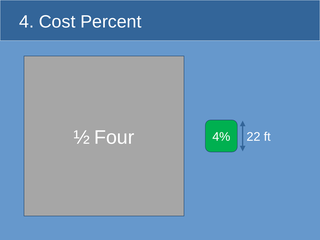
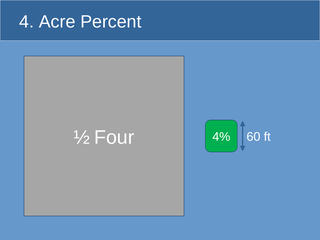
Cost: Cost -> Acre (57, 22)
22: 22 -> 60 (253, 137)
